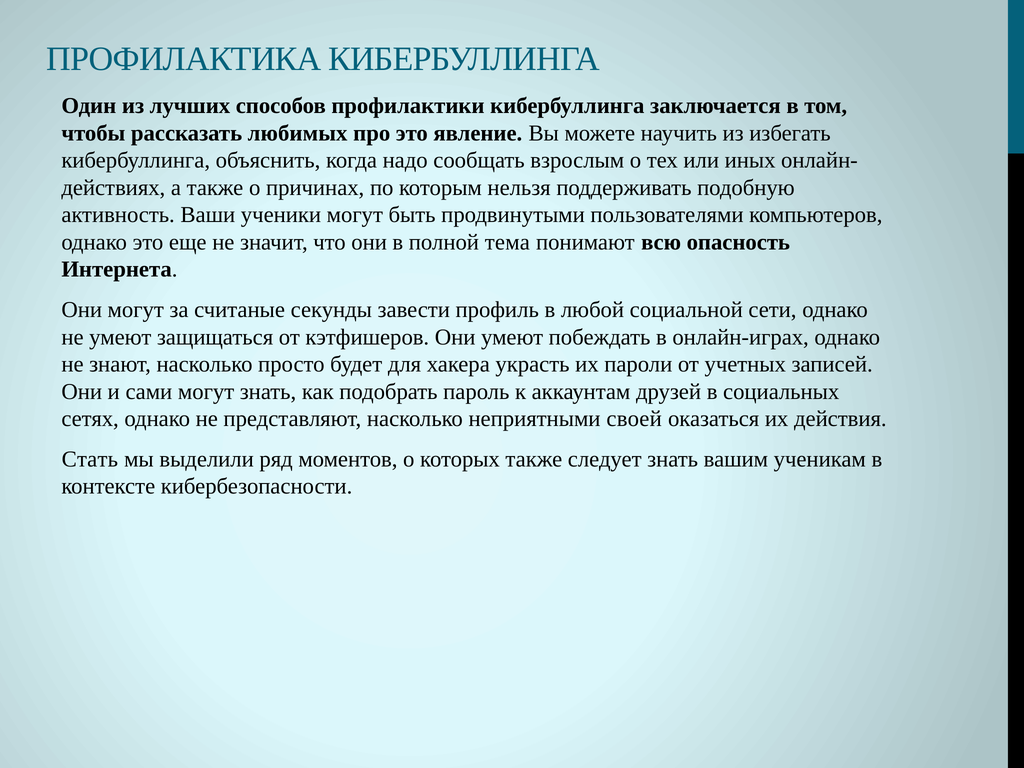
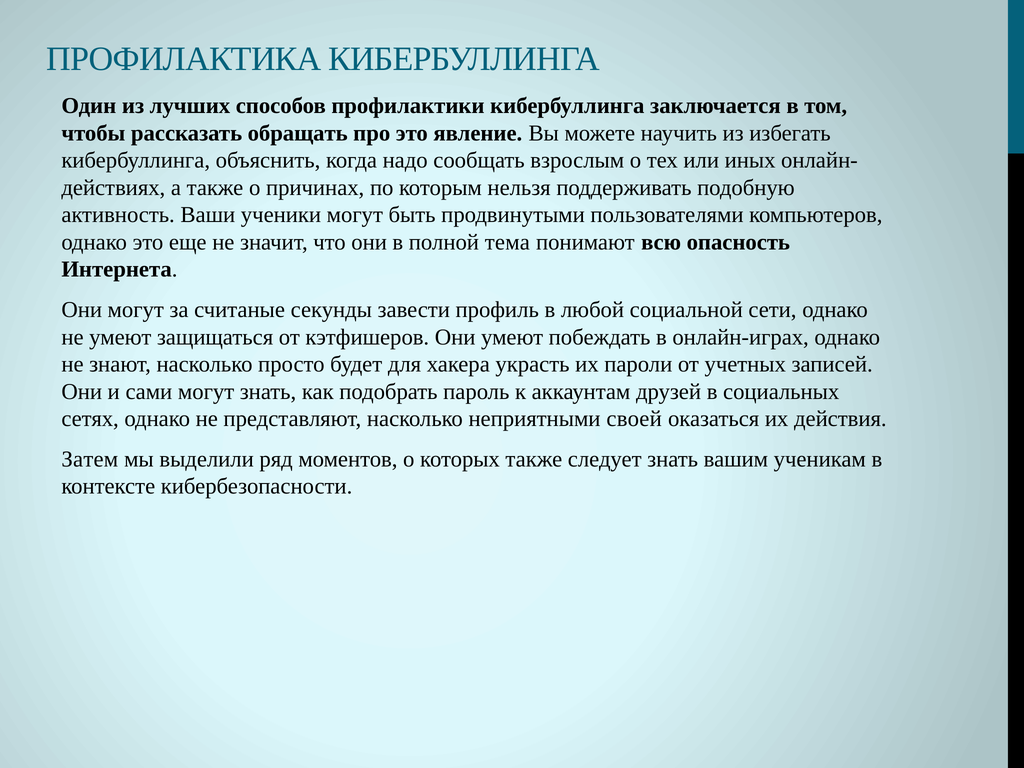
любимых: любимых -> обращать (298, 133)
Стать: Стать -> Затем (90, 459)
